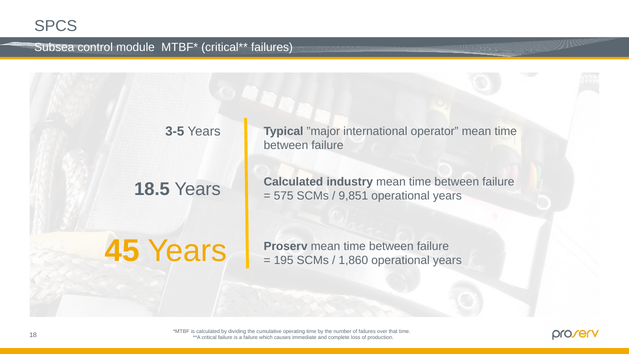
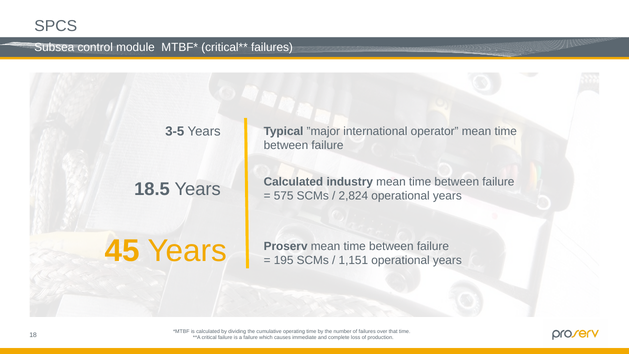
9,851: 9,851 -> 2,824 (353, 196)
1,860: 1,860 -> 1,151 (353, 260)
